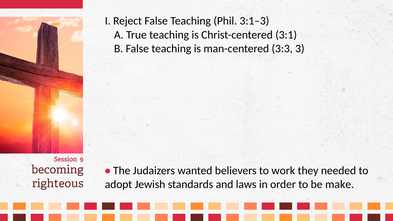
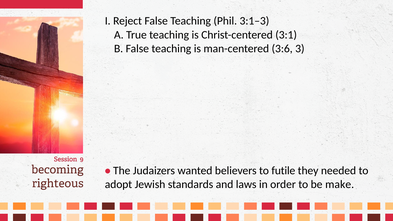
3:3: 3:3 -> 3:6 (282, 48)
work: work -> futile (283, 171)
